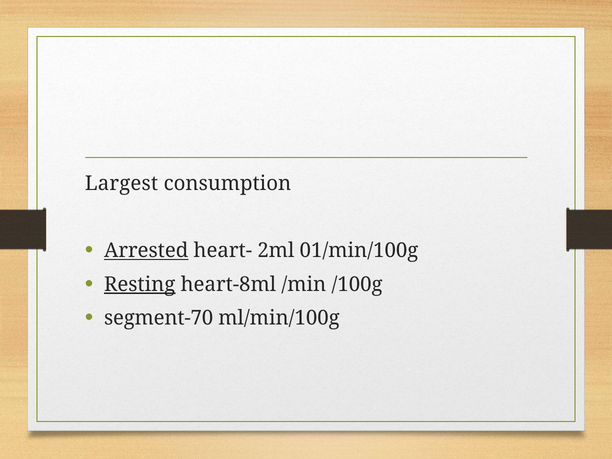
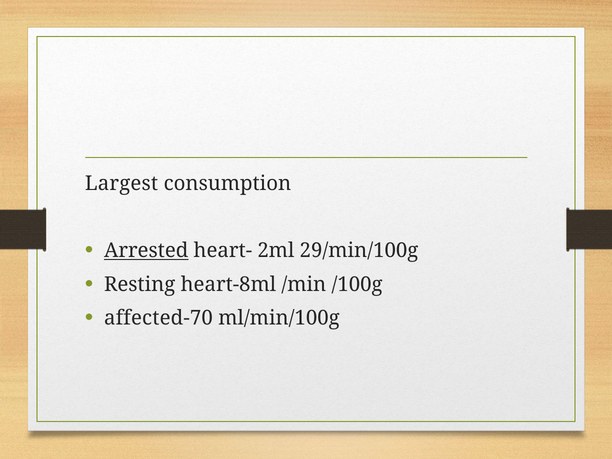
01/min/100g: 01/min/100g -> 29/min/100g (359, 251)
Resting underline: present -> none (140, 284)
segment-70: segment-70 -> affected-70 (158, 318)
